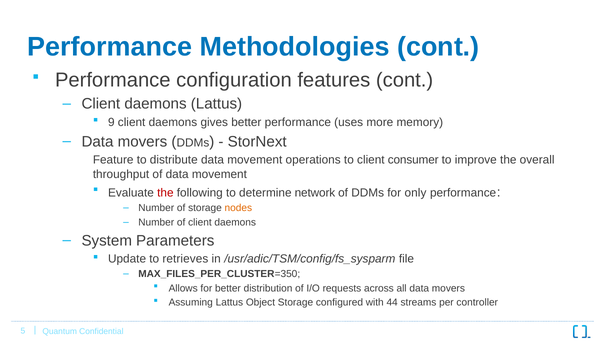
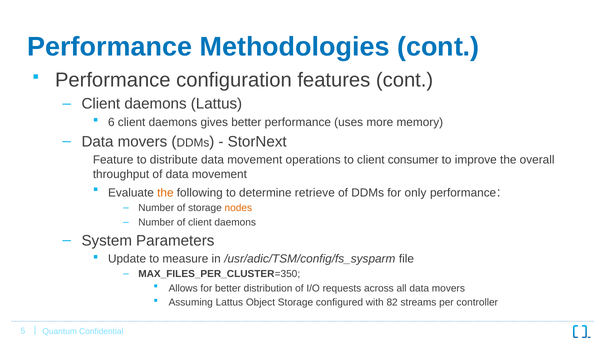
9: 9 -> 6 (111, 122)
the colour: red -> orange (165, 193)
network: network -> retrieve (315, 193)
retrieves: retrieves -> measure (185, 259)
44: 44 -> 82 (392, 302)
